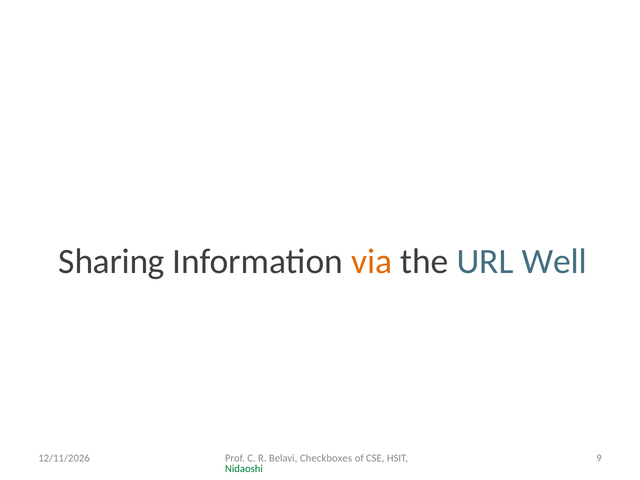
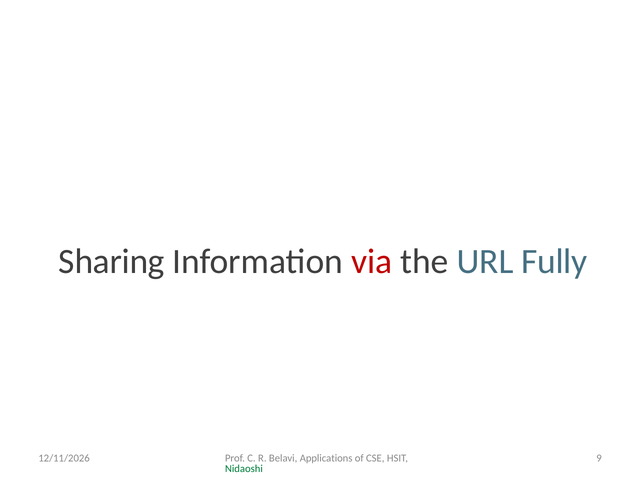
via colour: orange -> red (372, 261)
Well: Well -> Fully (554, 261)
Checkboxes: Checkboxes -> Applications (326, 458)
